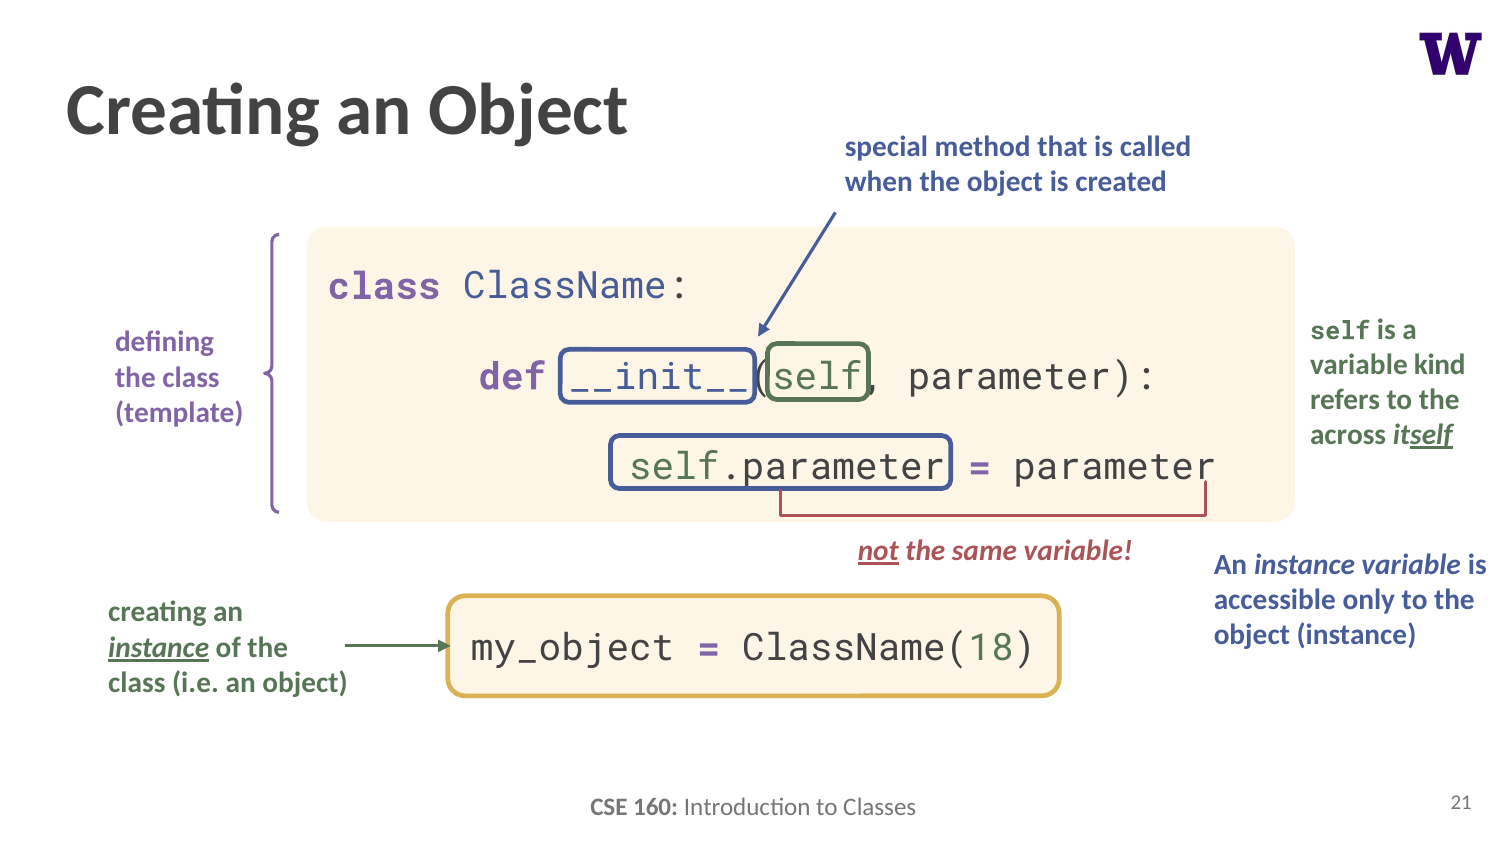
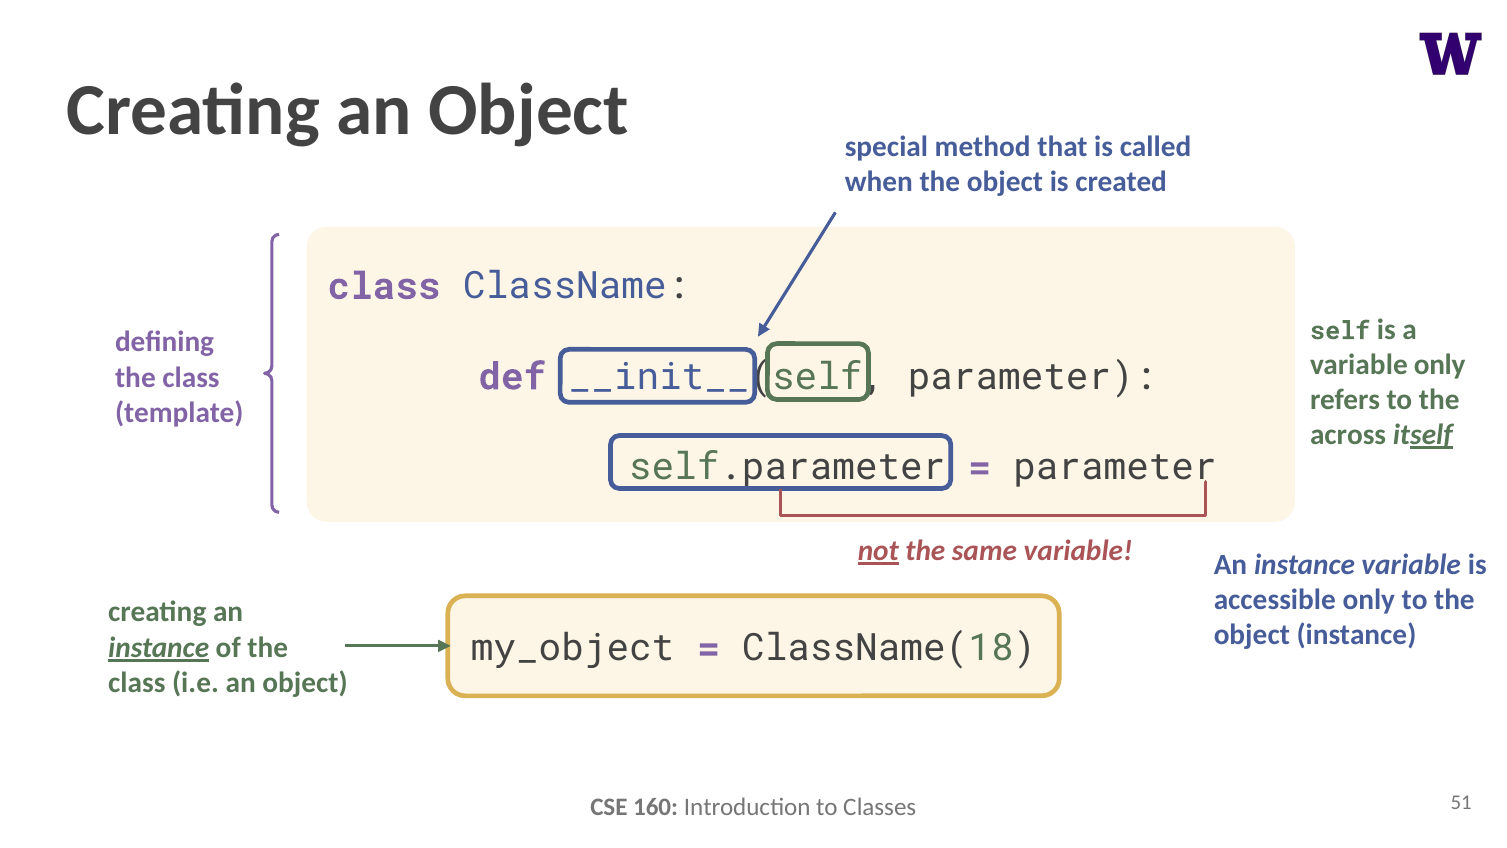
variable kind: kind -> only (1440, 364)
21: 21 -> 51 (1461, 802)
